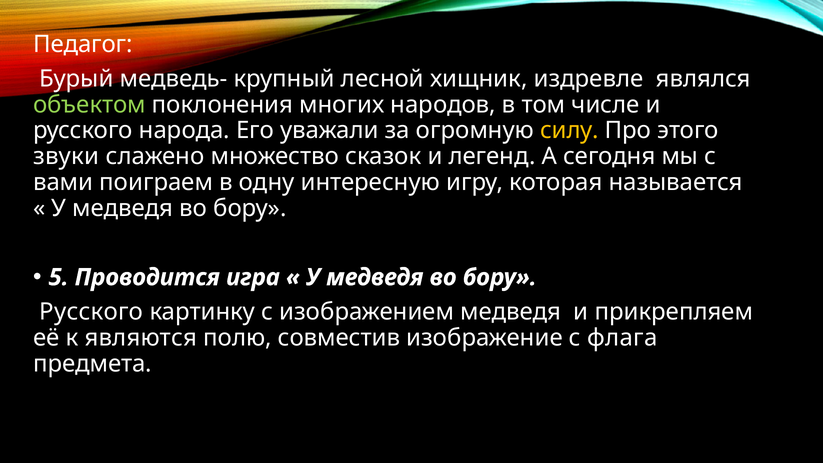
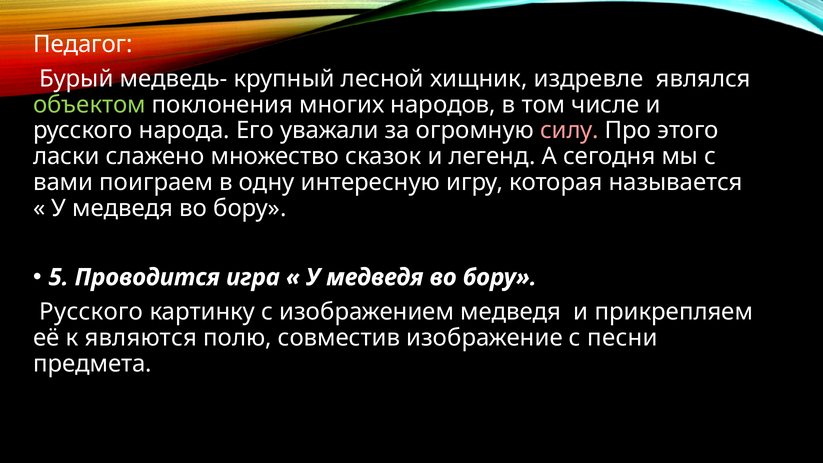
силу colour: yellow -> pink (570, 130)
звуки: звуки -> ласки (66, 156)
флага: флага -> песни (622, 338)
